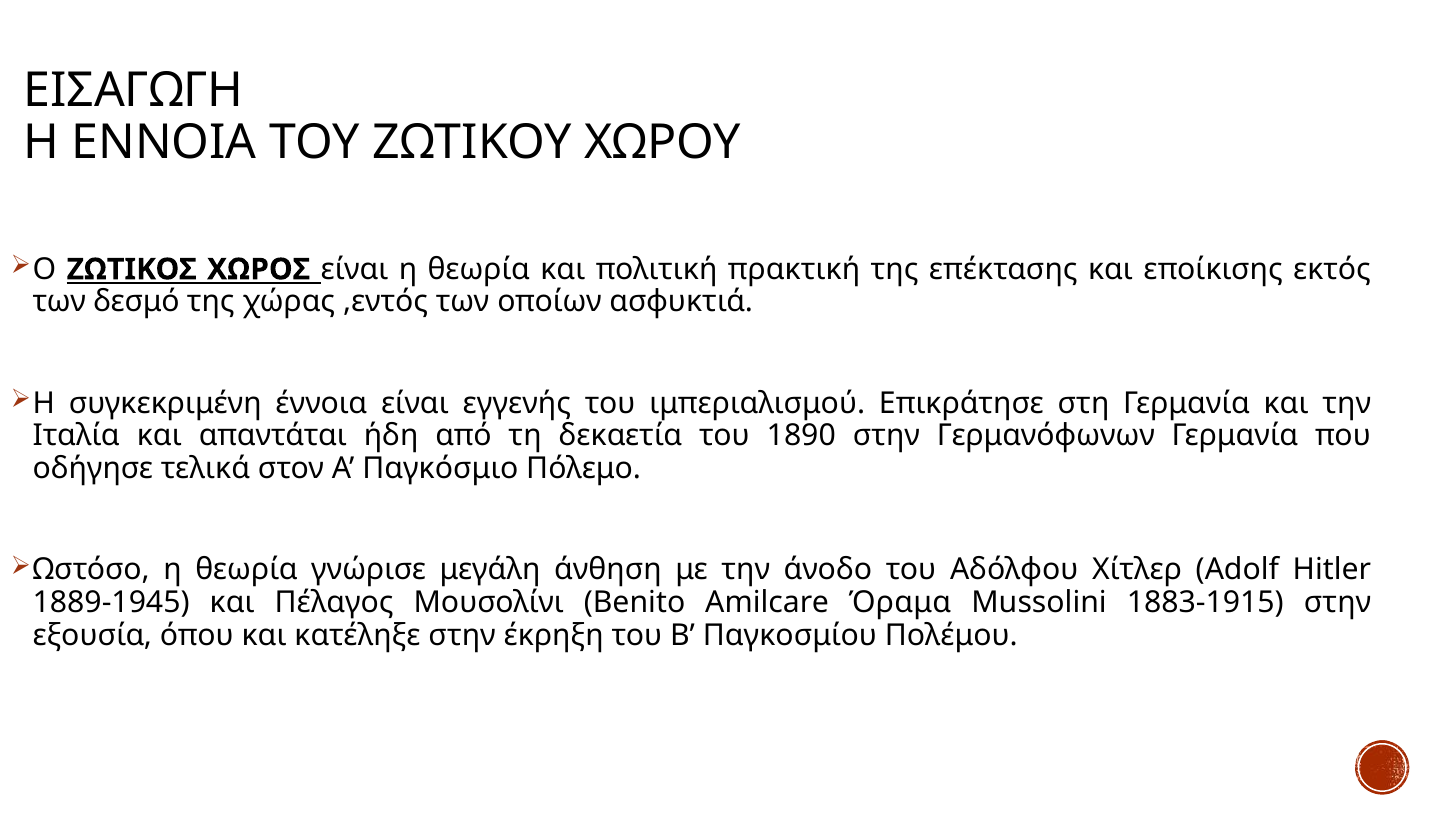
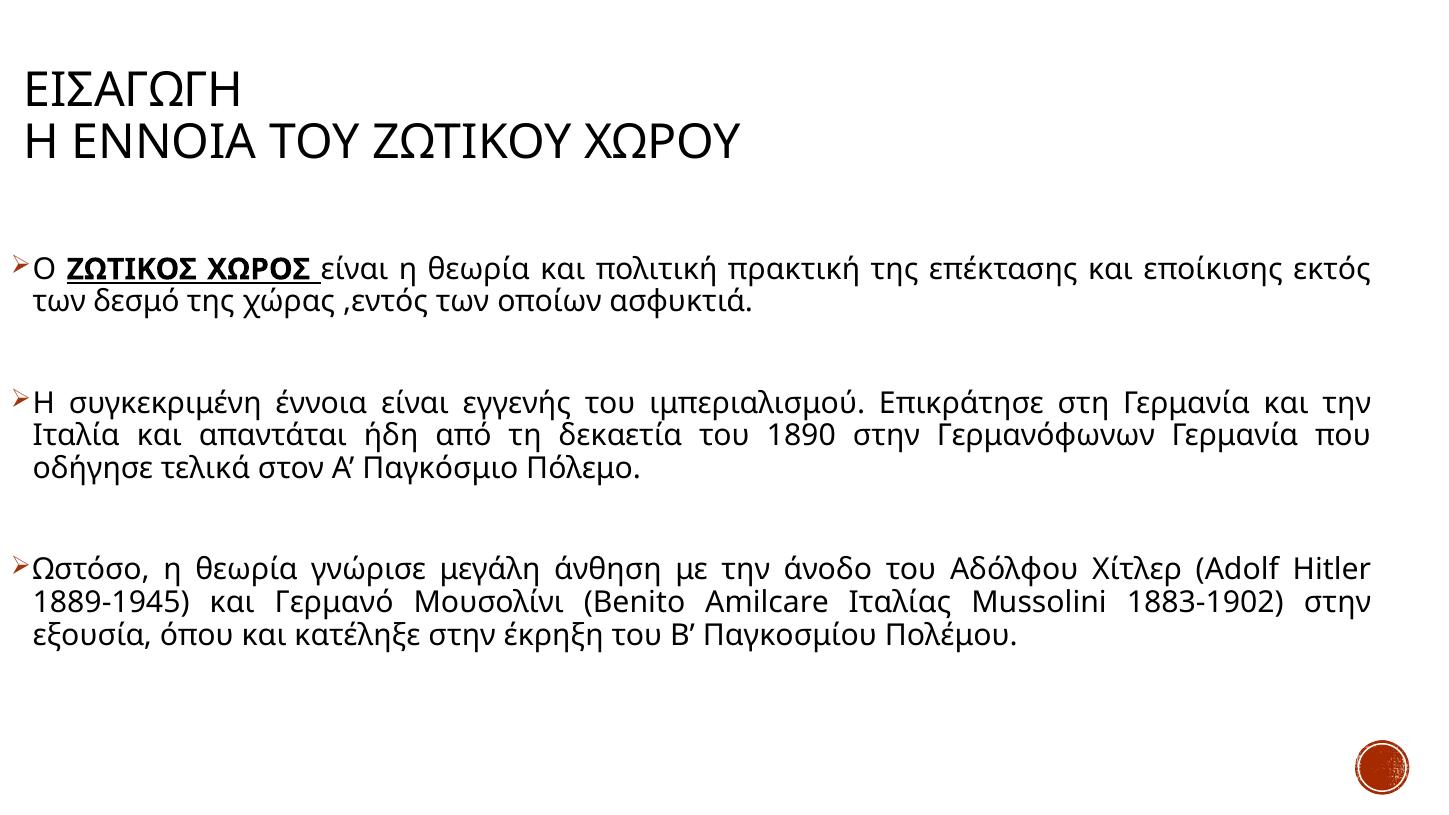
Πέλαγος: Πέλαγος -> Γερμανό (334, 603)
Όραμα: Όραμα -> Ιταλίας (900, 603)
1883-1915: 1883-1915 -> 1883-1902 (1205, 603)
